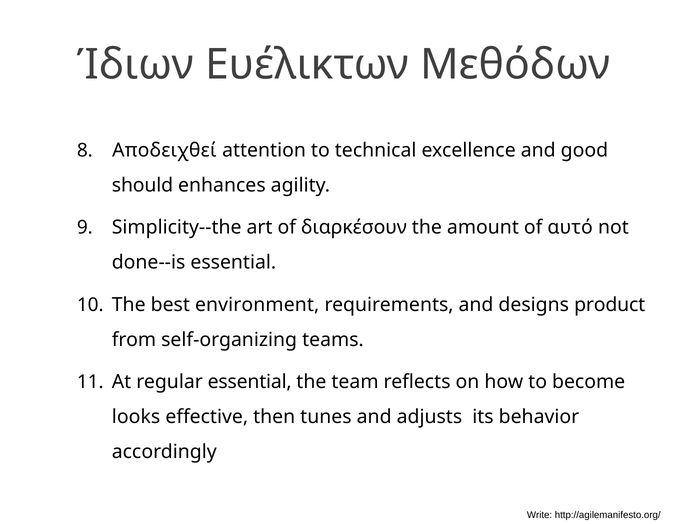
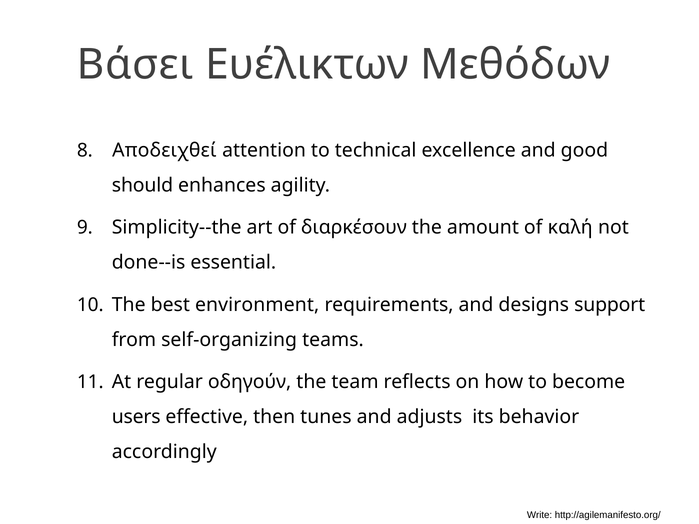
Ίδιων: Ίδιων -> Βάσει (135, 65)
αυτό: αυτό -> καλή (570, 228)
product: product -> support (610, 305)
regular essential: essential -> οδηγούν (250, 382)
looks: looks -> users (136, 417)
